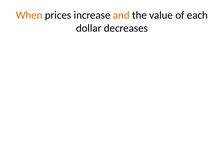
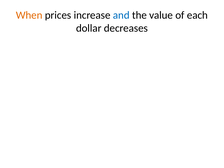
and colour: orange -> blue (121, 15)
